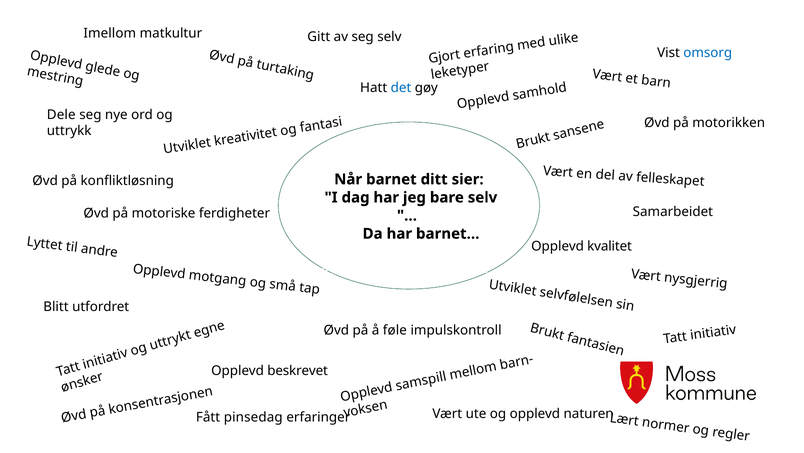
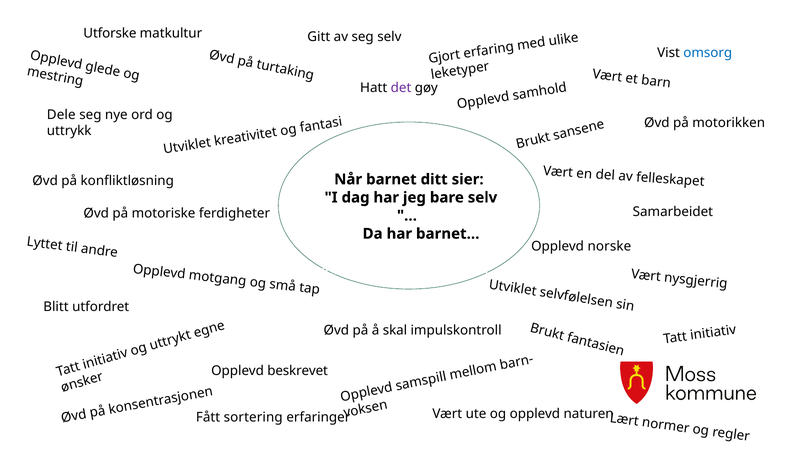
Imellom: Imellom -> Utforske (110, 33)
det colour: blue -> purple (401, 88)
kvalitet: kvalitet -> norske (609, 246)
føle: føle -> skal (395, 330)
pinsedag: pinsedag -> sortering (253, 417)
